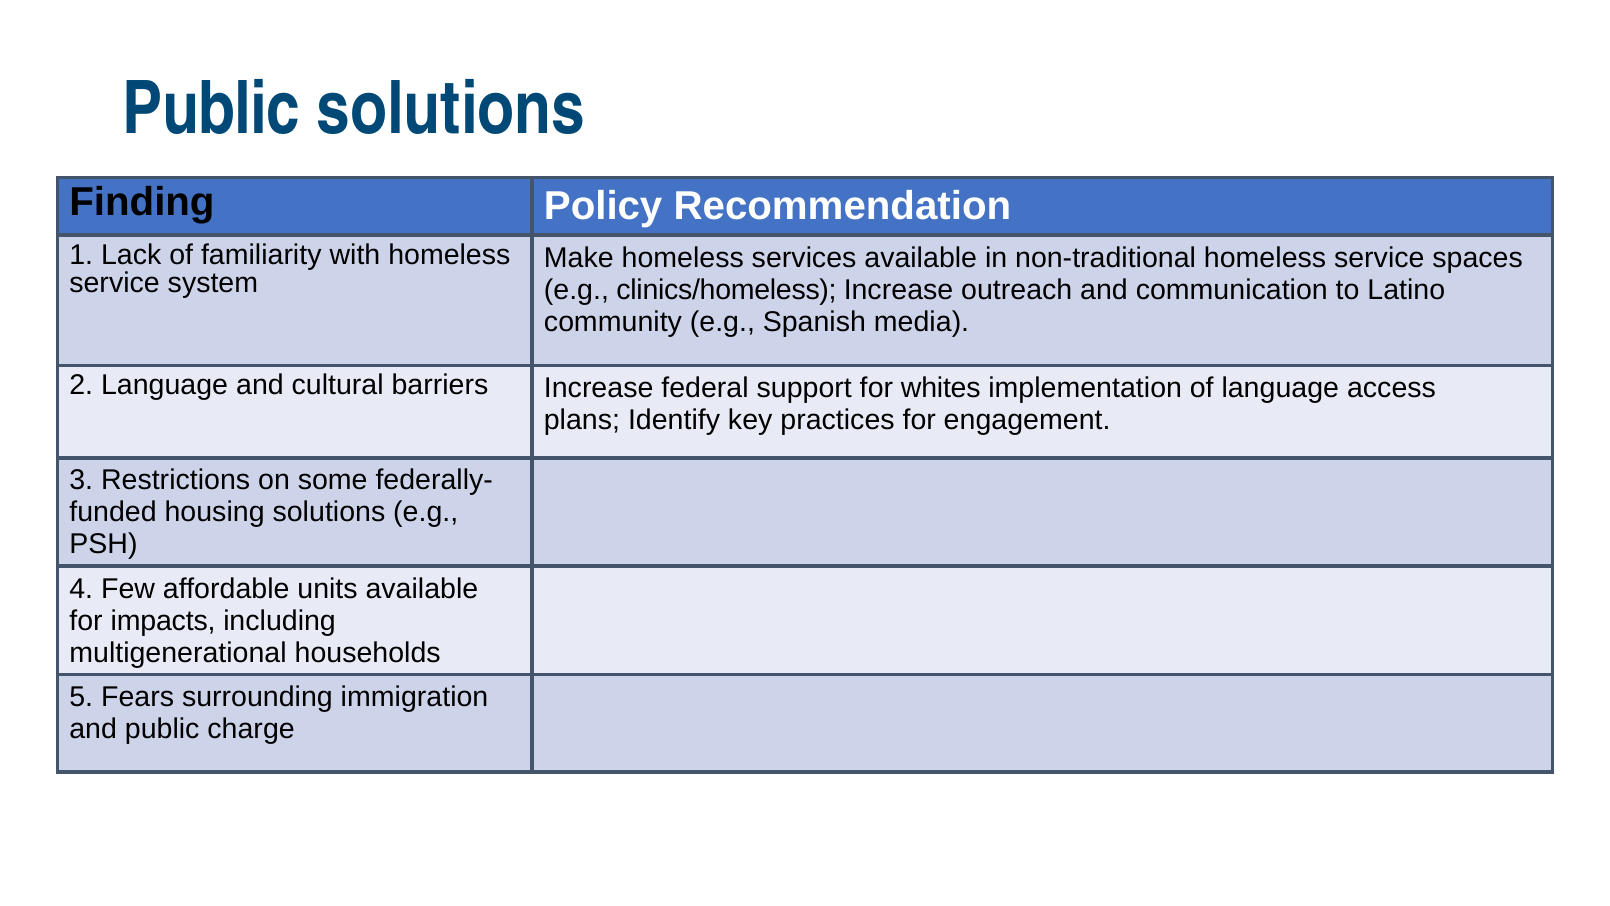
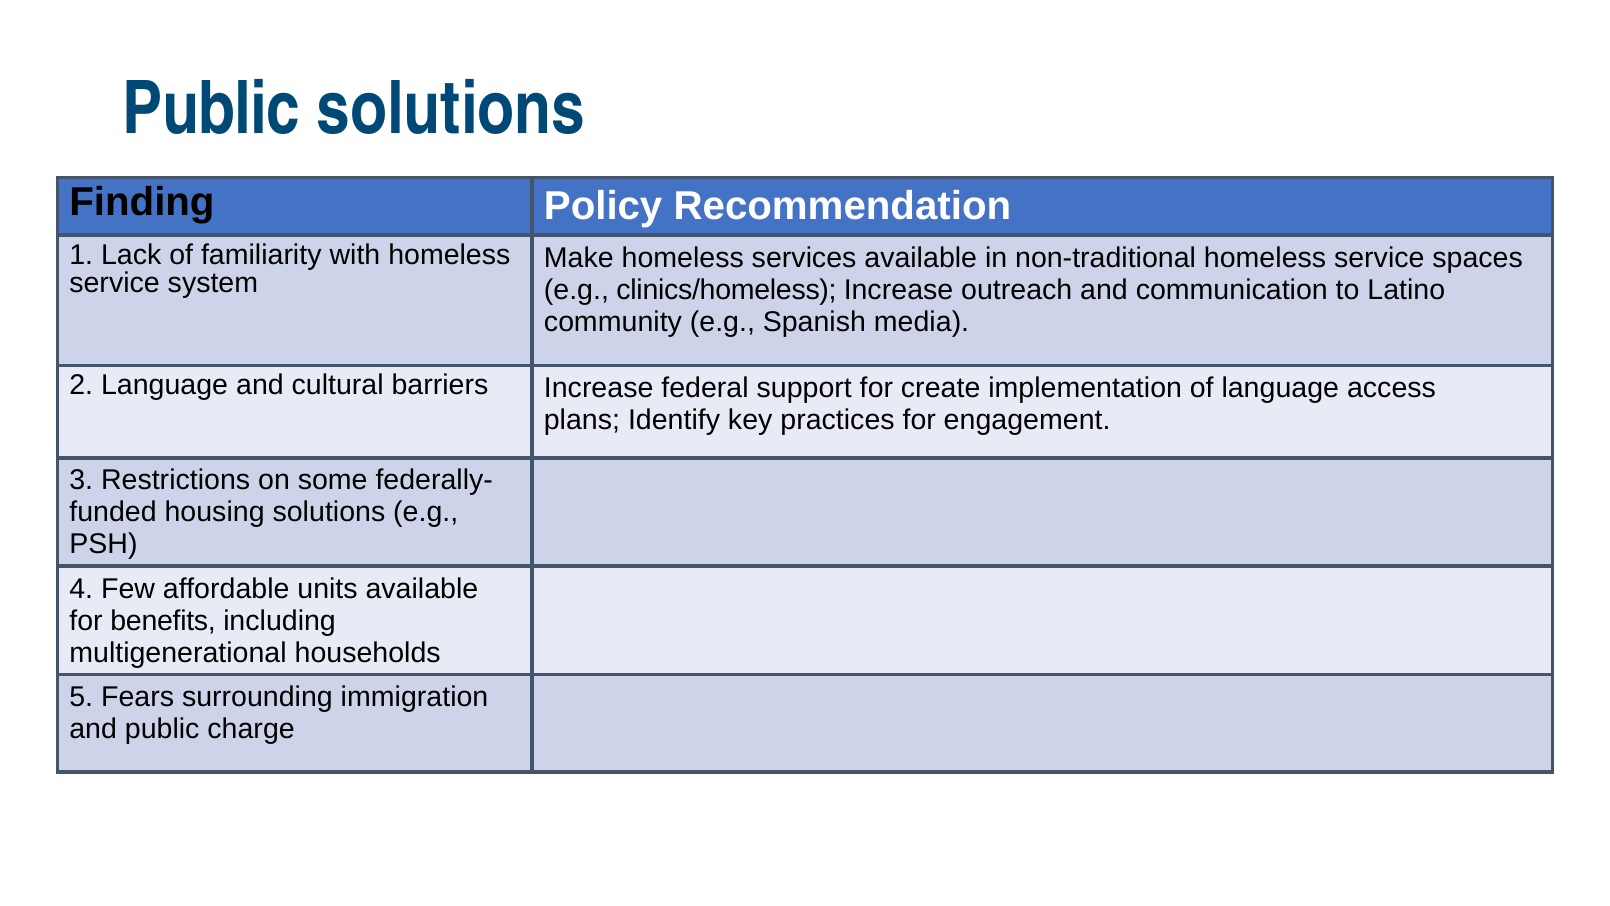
whites: whites -> create (941, 388)
impacts: impacts -> benefits (163, 620)
